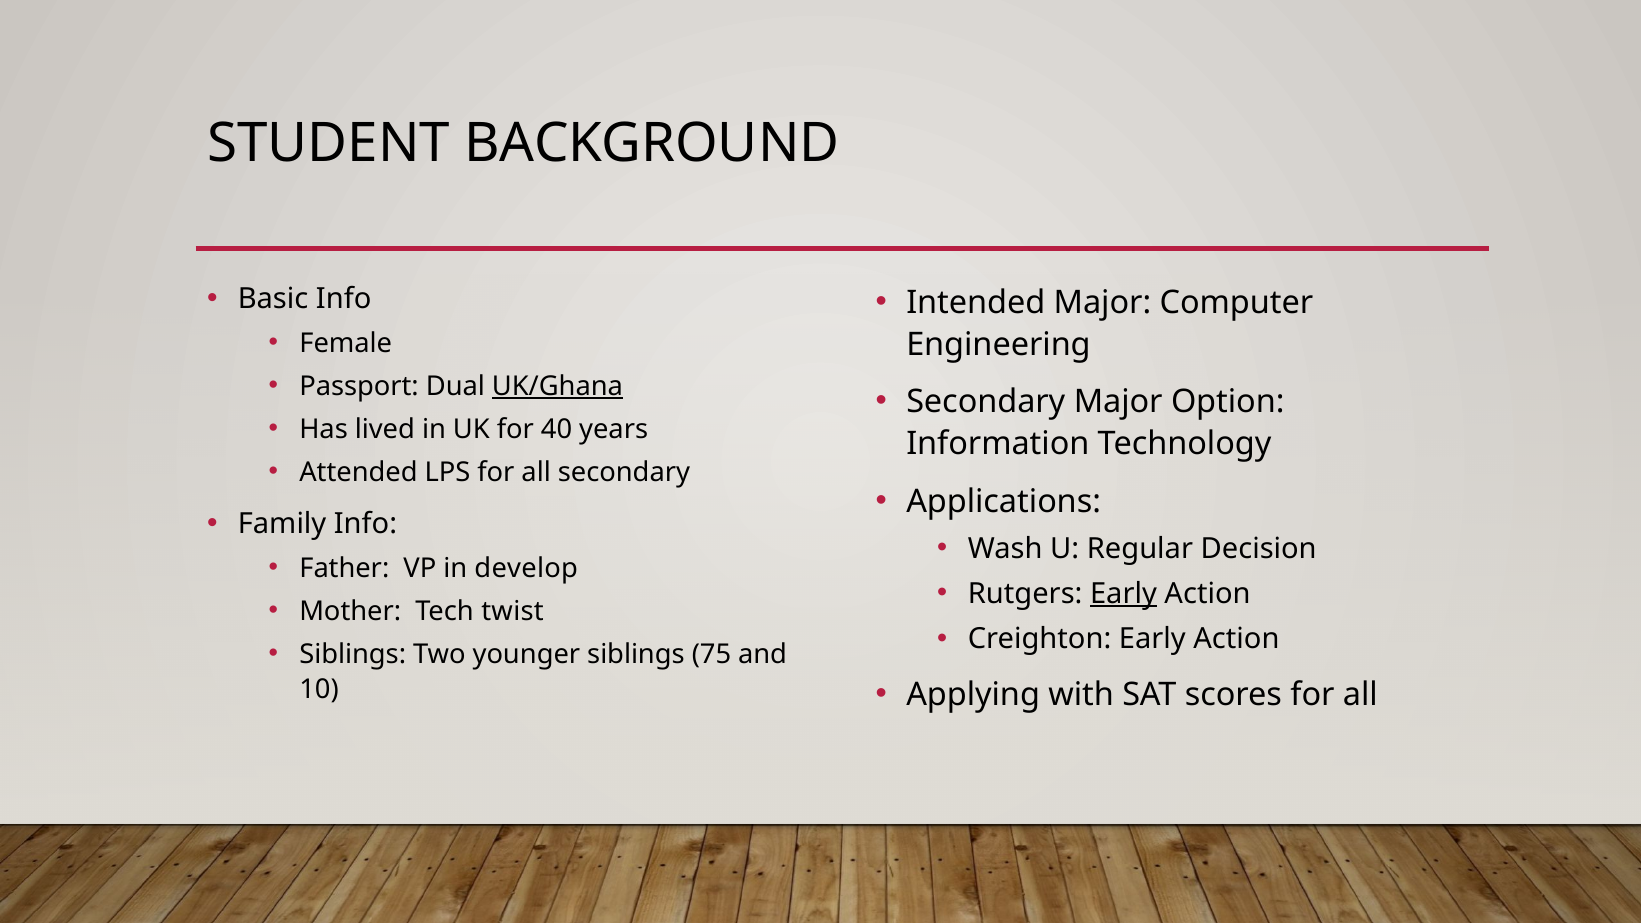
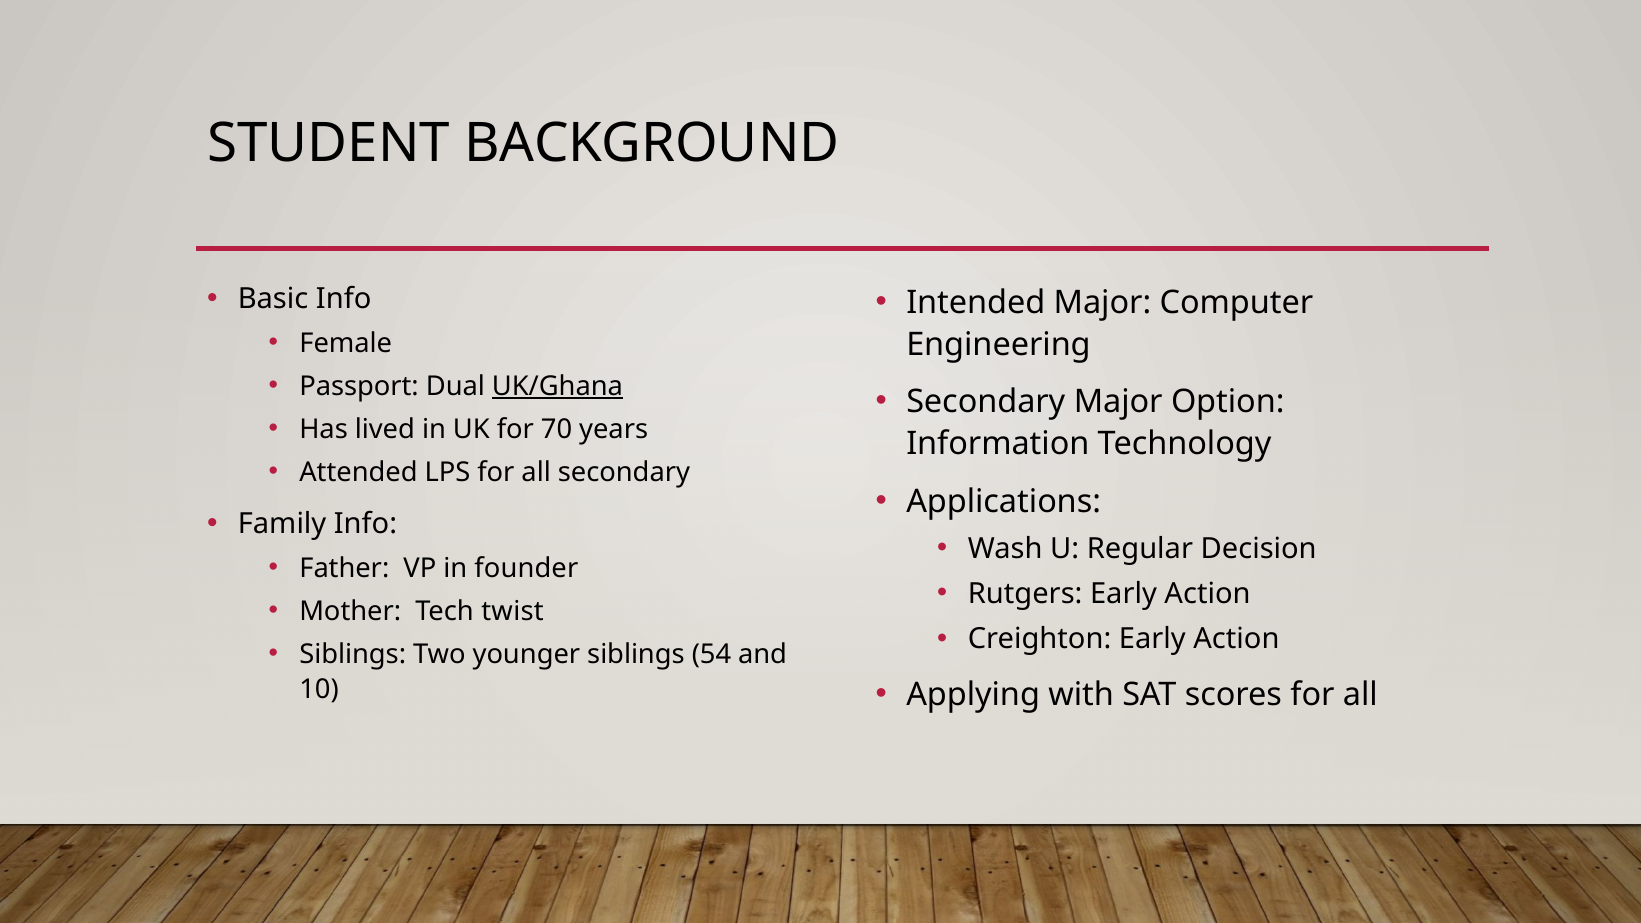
40: 40 -> 70 (556, 429)
develop: develop -> founder (526, 568)
Early underline: present -> none (1123, 594)
75: 75 -> 54 (711, 655)
